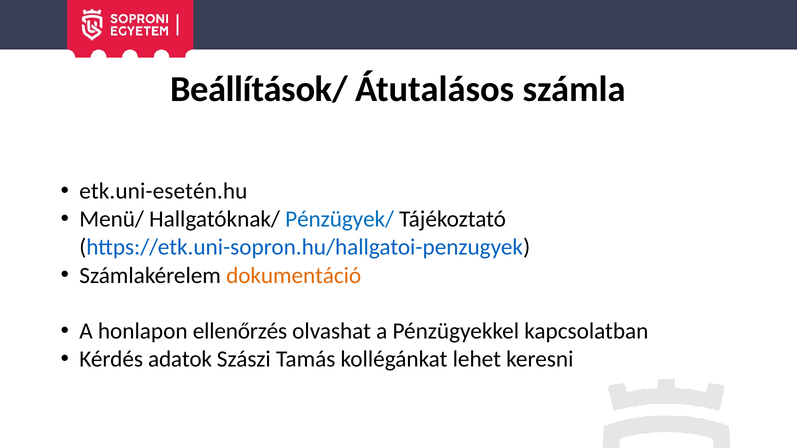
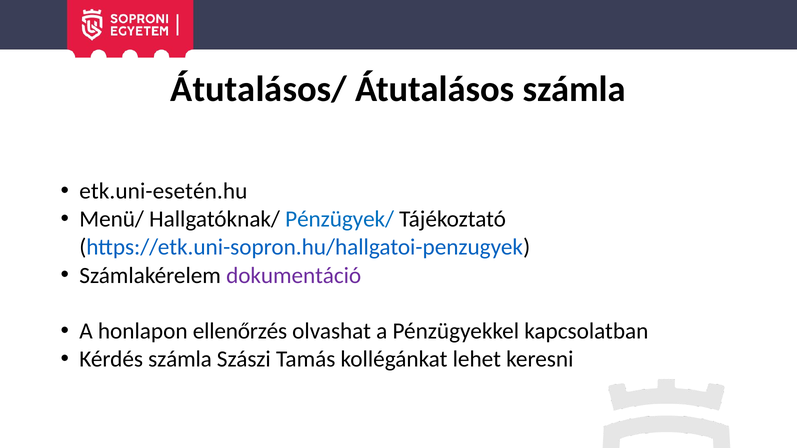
Beállítások/: Beállítások/ -> Átutalásos/ (259, 89)
dokumentáció colour: orange -> purple (294, 276)
Kérdés adatok: adatok -> számla (180, 359)
